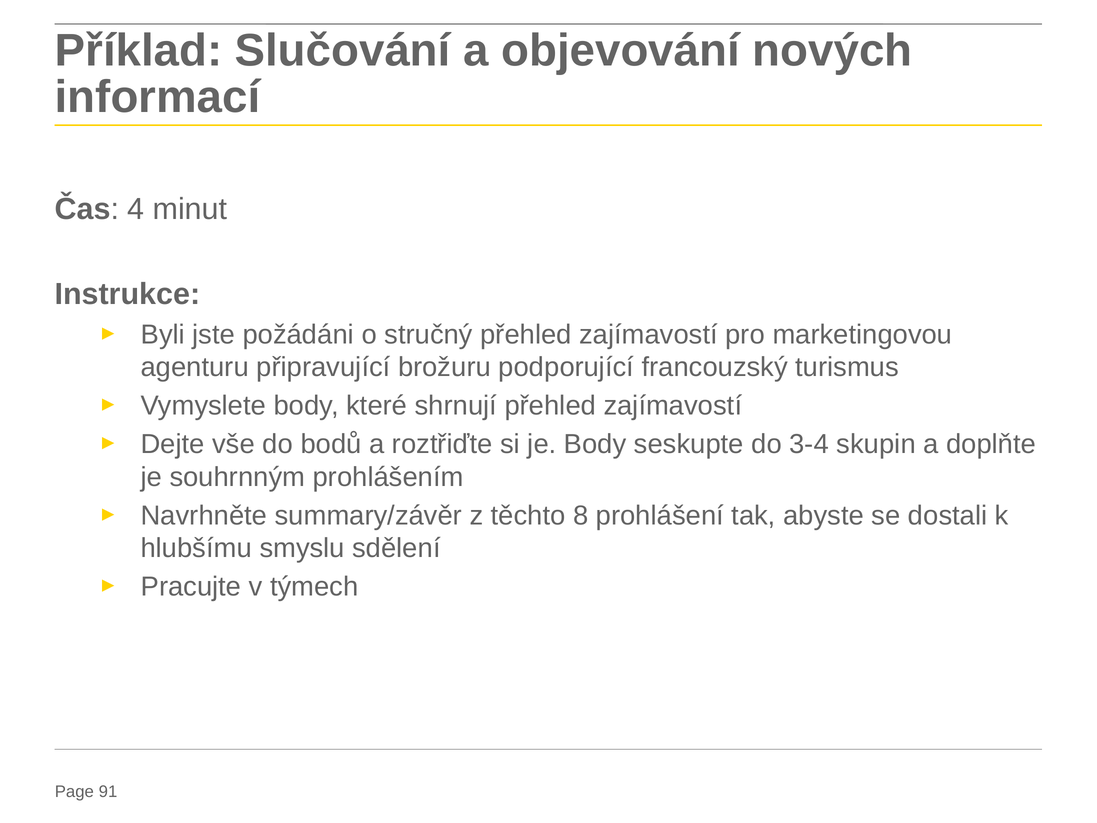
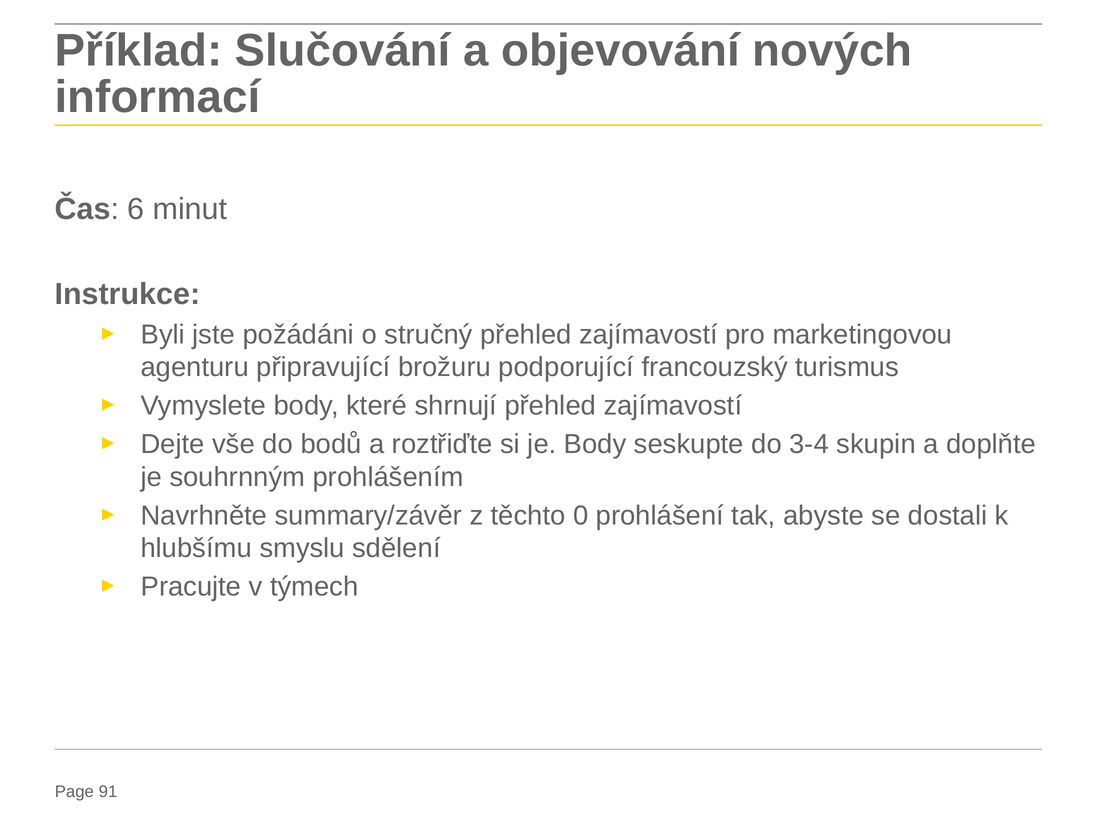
4: 4 -> 6 (136, 209)
8: 8 -> 0 (581, 515)
